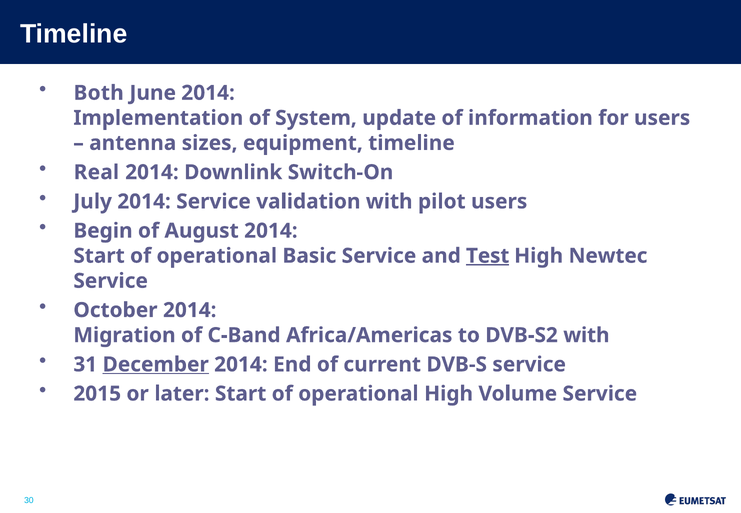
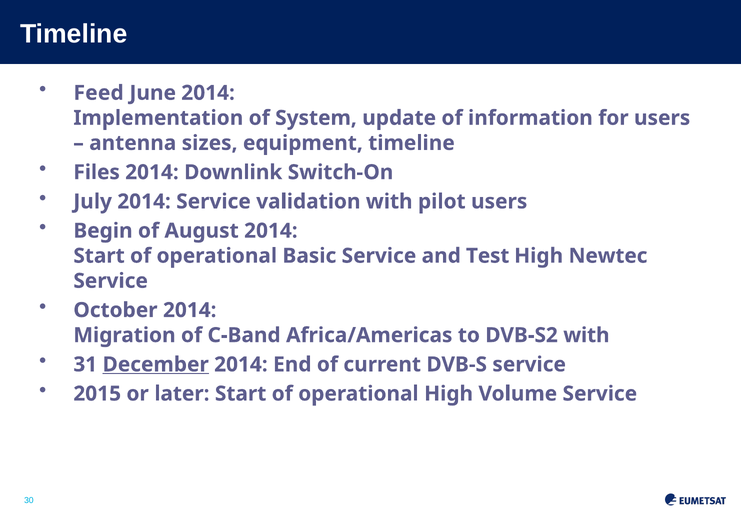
Both: Both -> Feed (99, 93)
Real: Real -> Files (97, 172)
Test underline: present -> none (488, 256)
